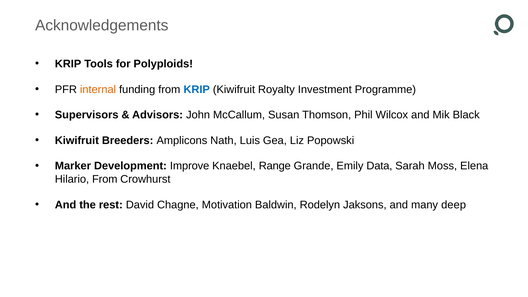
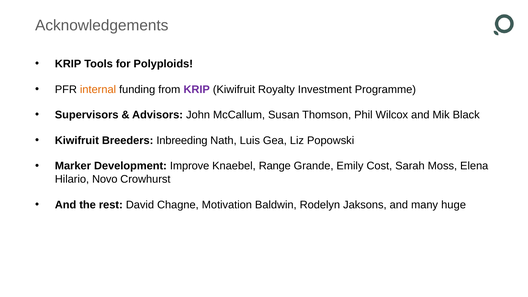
KRIP colour: blue -> purple (197, 89)
Amplicons: Amplicons -> Inbreeding (182, 140)
Data: Data -> Cost (379, 166)
Hilario From: From -> Novo (105, 179)
deep: deep -> huge (454, 205)
